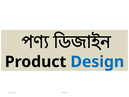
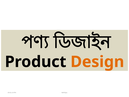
Design colour: blue -> orange (97, 62)
